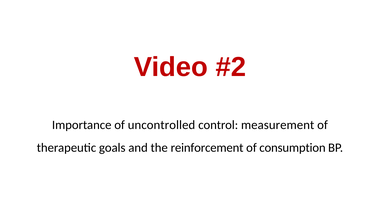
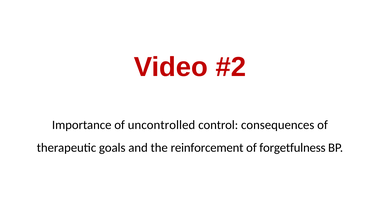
measurement: measurement -> consequences (278, 125)
consumption: consumption -> forgetfulness (292, 148)
